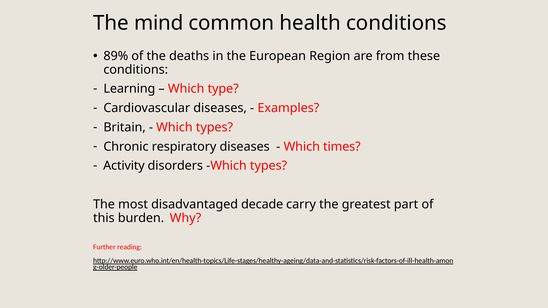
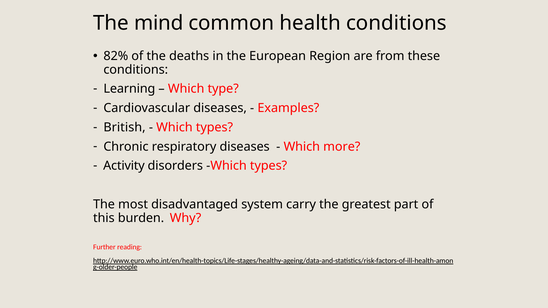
89%: 89% -> 82% (116, 56)
Britain: Britain -> British (125, 127)
times: times -> more (342, 147)
decade: decade -> system (262, 205)
